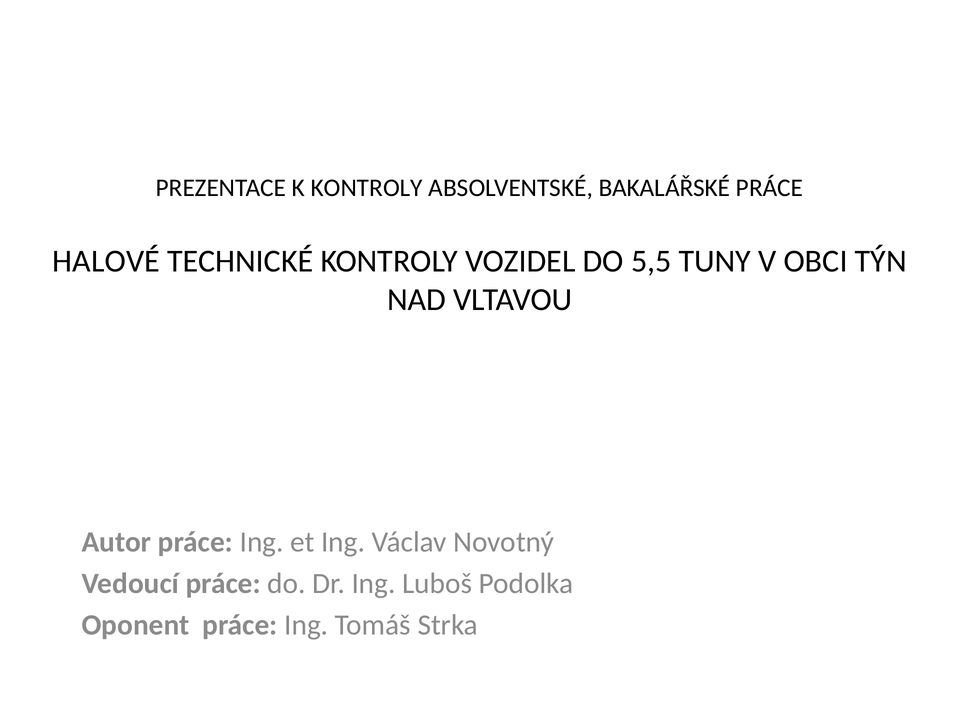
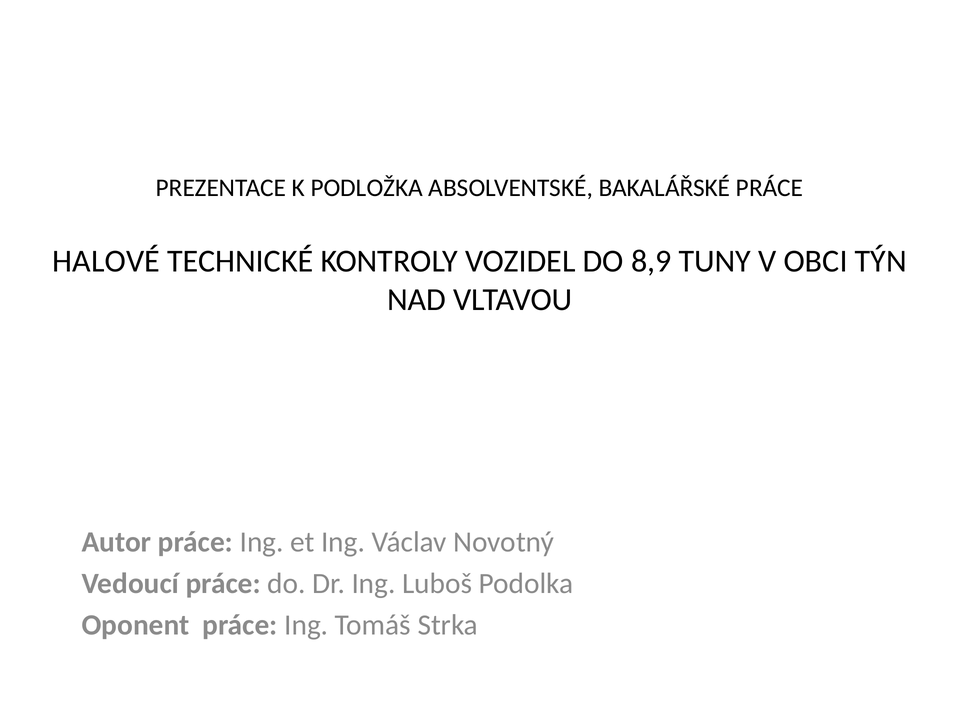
K KONTROLY: KONTROLY -> PODLOŽKA (367, 188)
5,5: 5,5 -> 8,9 (651, 261)
